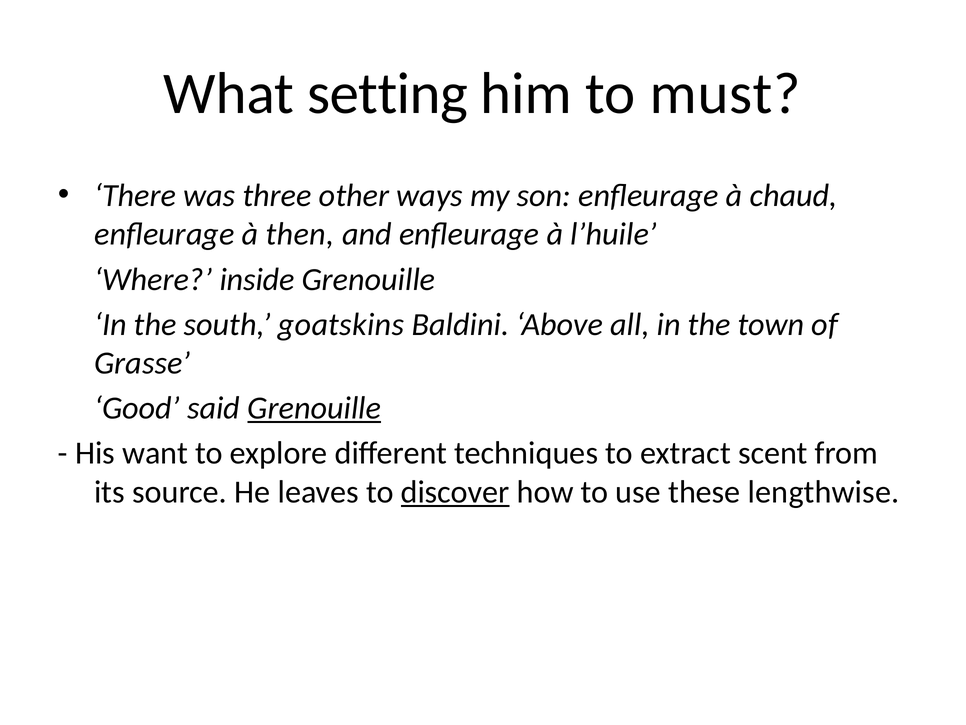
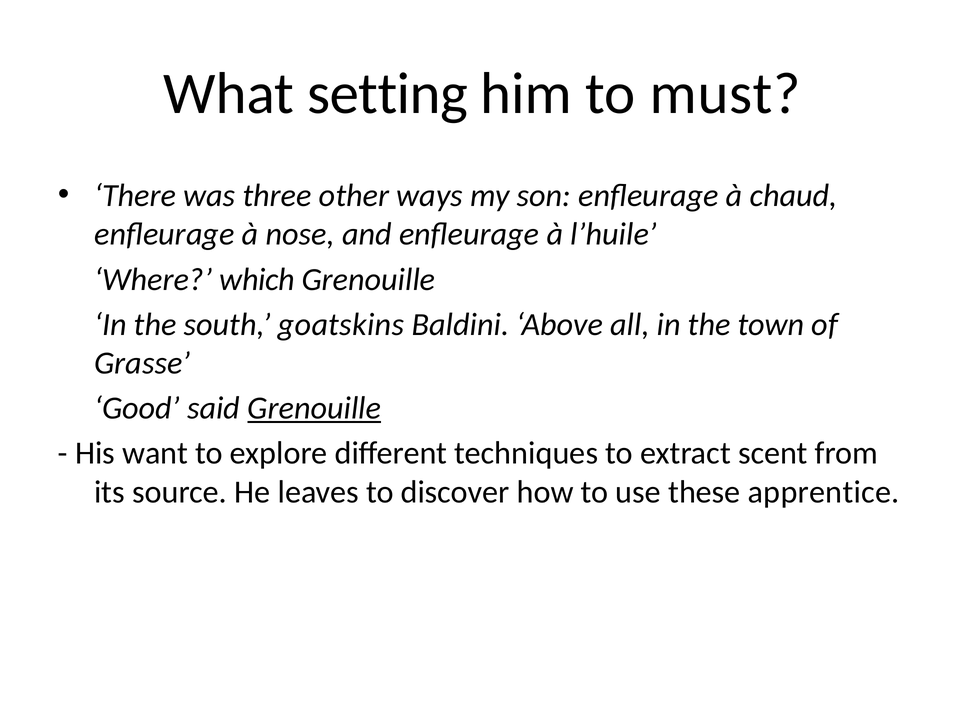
then: then -> nose (300, 234)
inside: inside -> which (257, 279)
discover underline: present -> none (455, 492)
lengthwise: lengthwise -> apprentice (824, 492)
